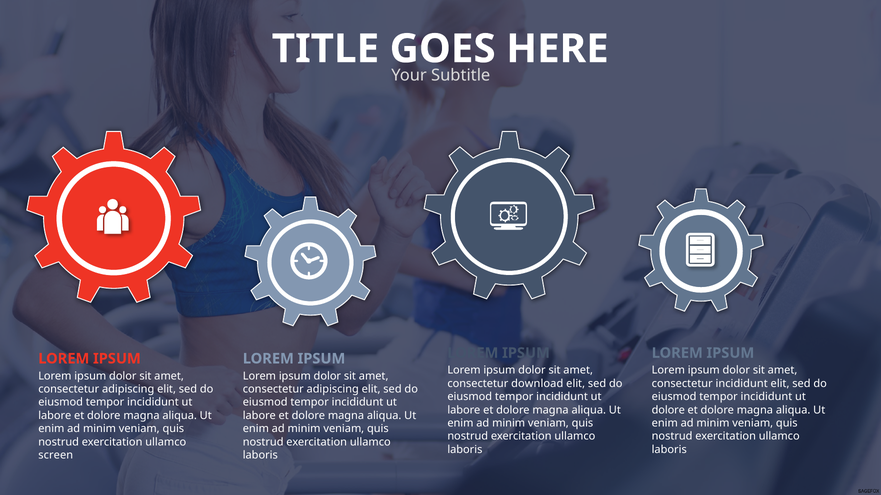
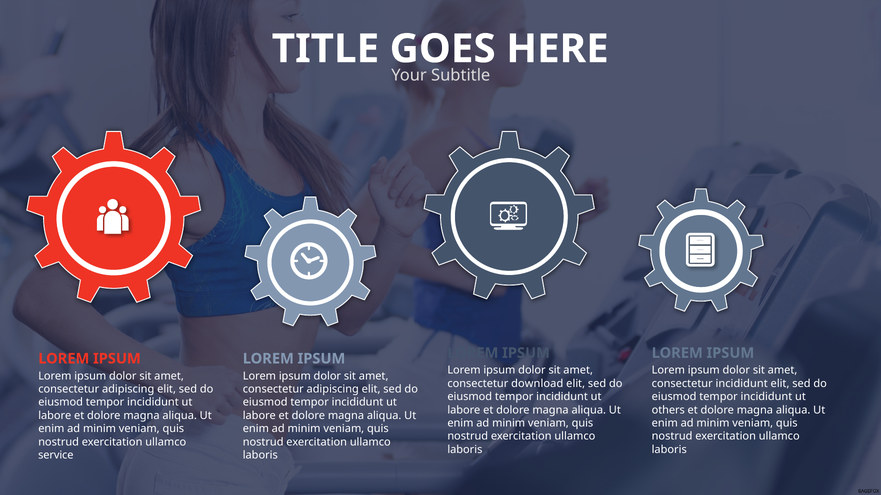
dolore: dolore -> others (668, 410)
screen: screen -> service (56, 456)
